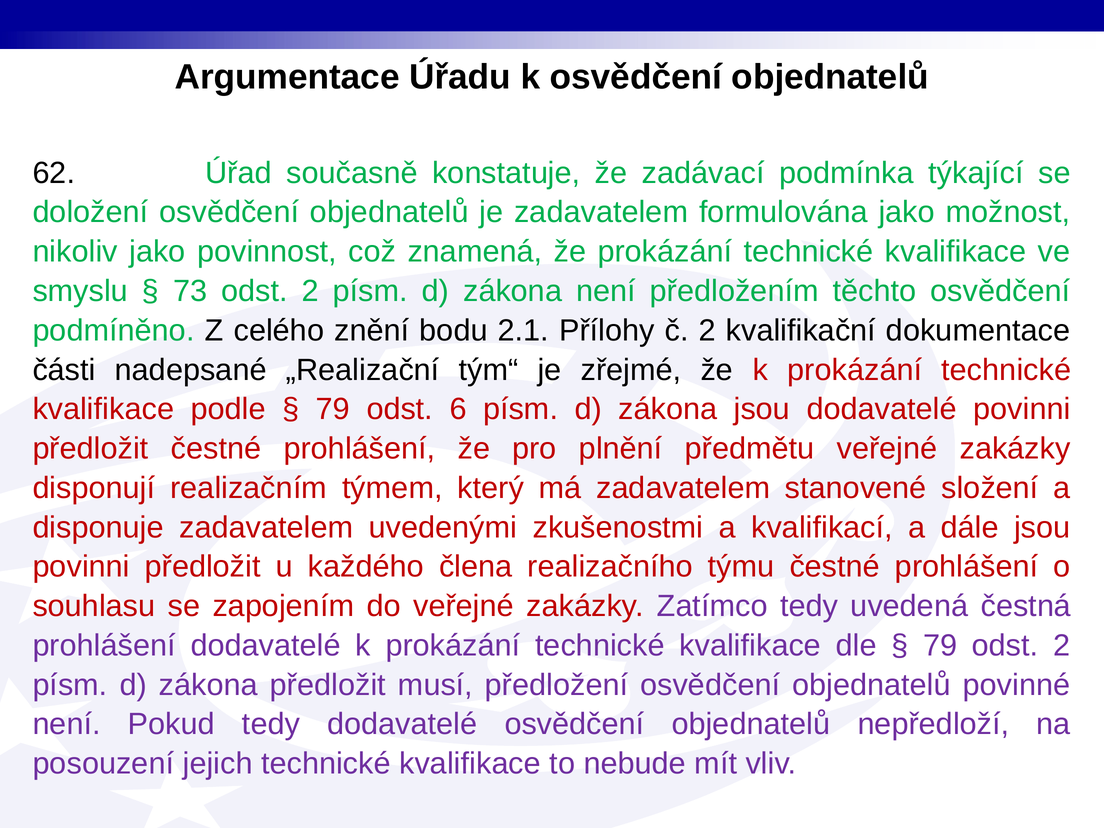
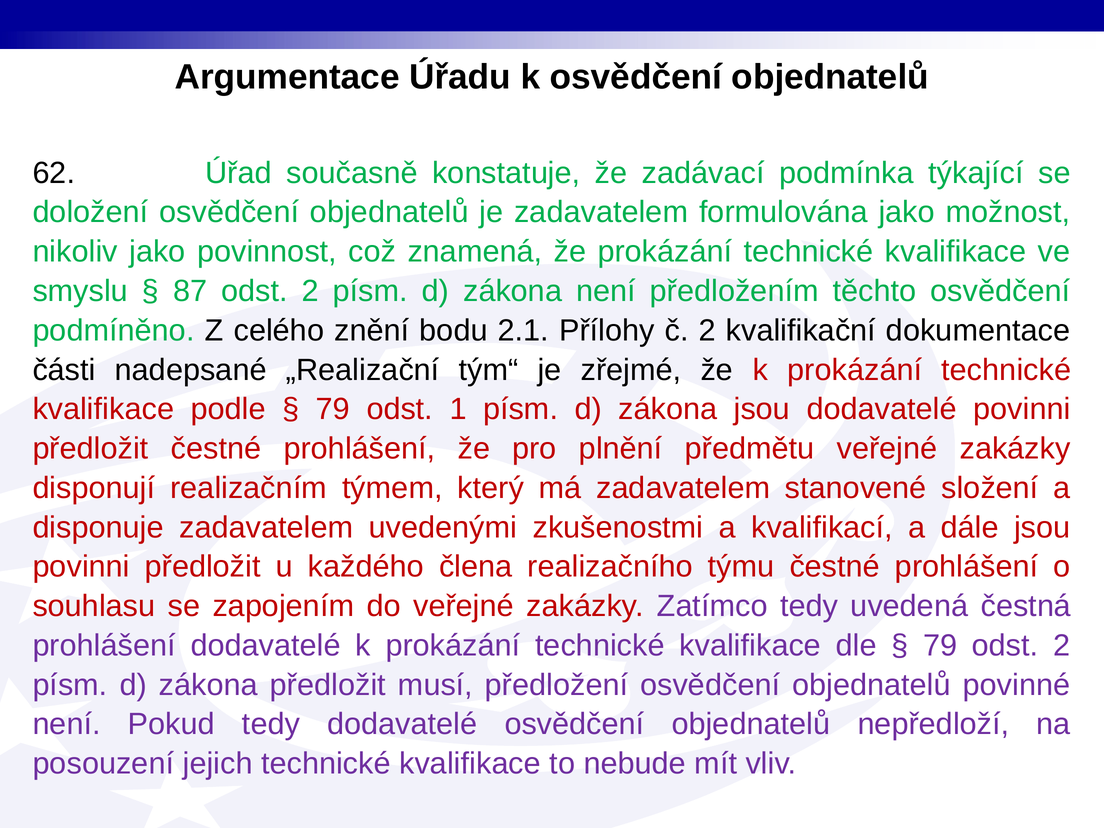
73: 73 -> 87 (190, 291)
6: 6 -> 1 (458, 409)
